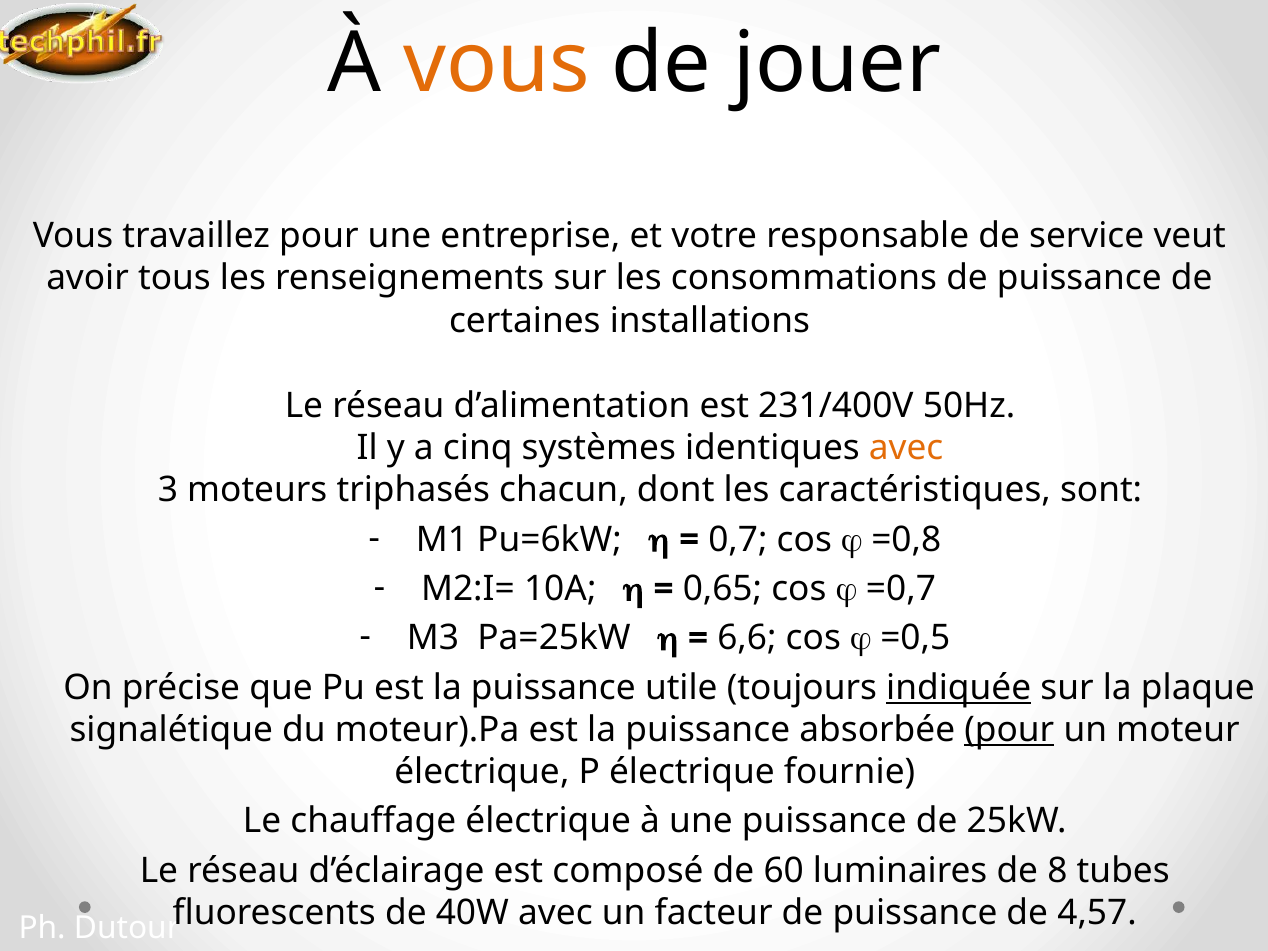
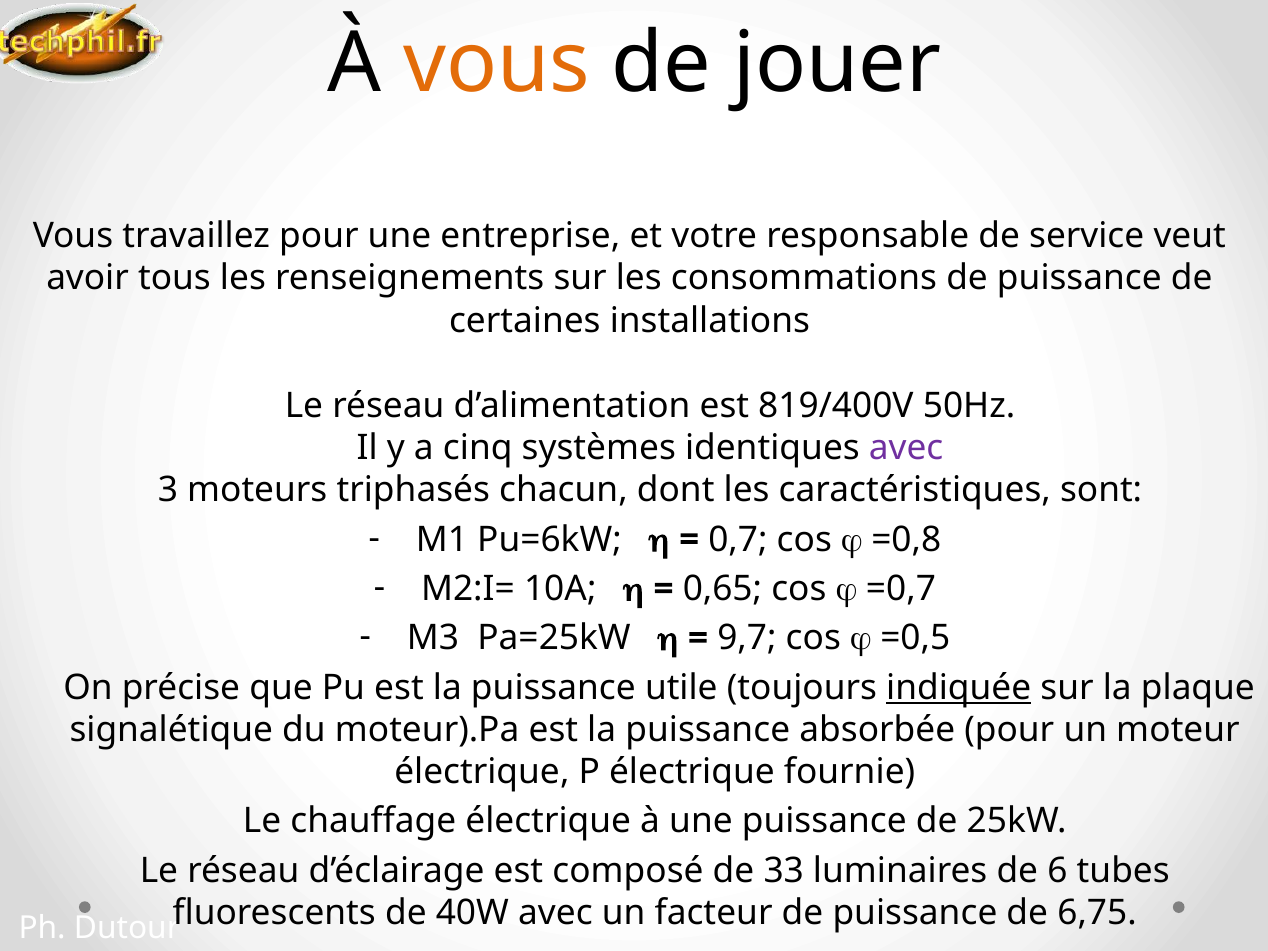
231/400V: 231/400V -> 819/400V (836, 406)
avec colour: orange -> purple (906, 448)
6,6: 6,6 -> 9,7 (747, 638)
pour underline: present -> none (1009, 730)
60: 60 -> 33 (784, 871)
8: 8 -> 6 (1057, 871)
4,57: 4,57 -> 6,75 (1097, 913)
